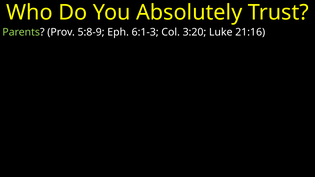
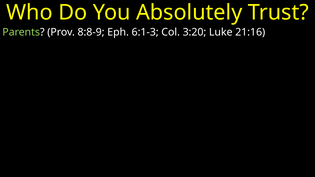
5:8-9: 5:8-9 -> 8:8-9 (91, 32)
